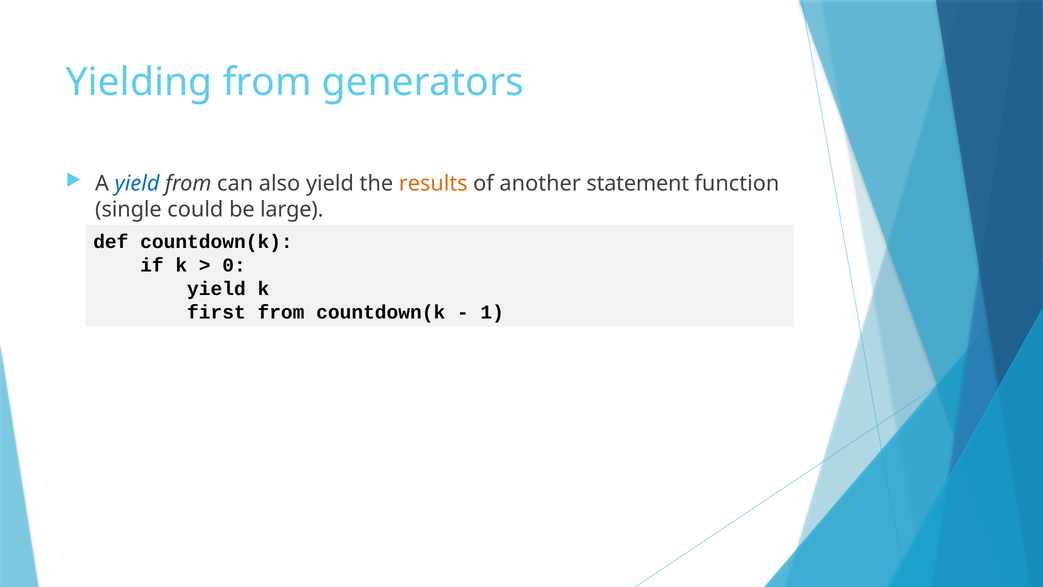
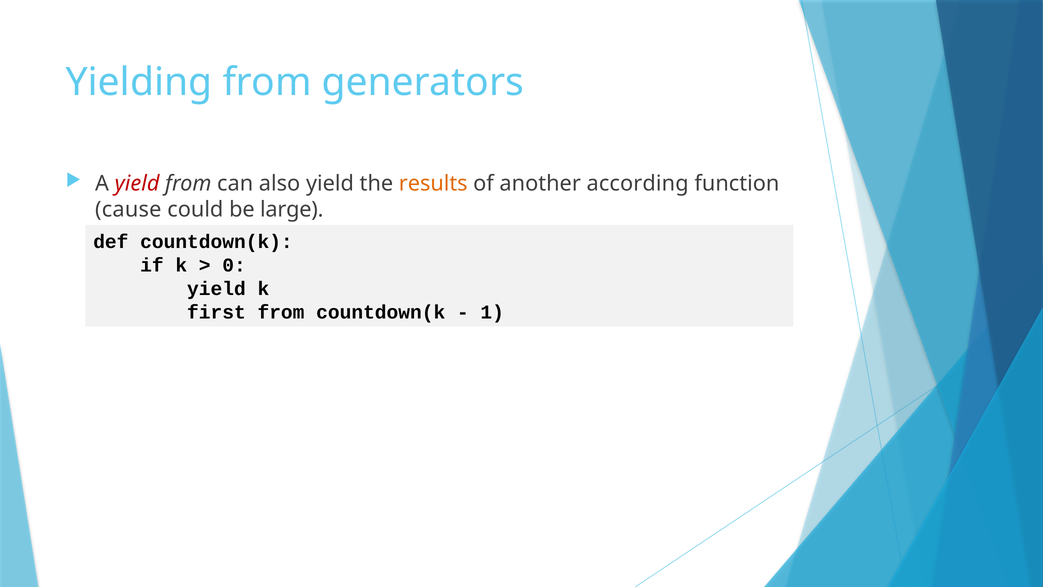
yield colour: blue -> red (137, 184)
statement: statement -> according (638, 184)
single: single -> cause (128, 210)
